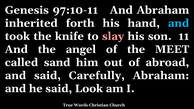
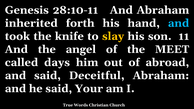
97:10-11: 97:10-11 -> 28:10-11 (75, 10)
slay colour: pink -> yellow (113, 36)
sand: sand -> days (57, 62)
Carefully: Carefully -> Deceitful (97, 76)
Look: Look -> Your (89, 89)
